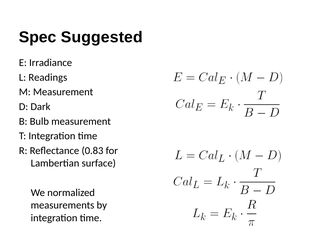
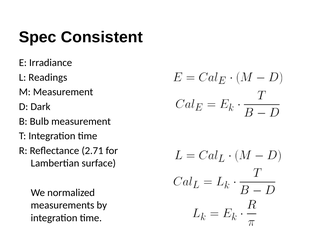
Suggested: Suggested -> Consistent (102, 37)
0.83: 0.83 -> 2.71 (92, 151)
